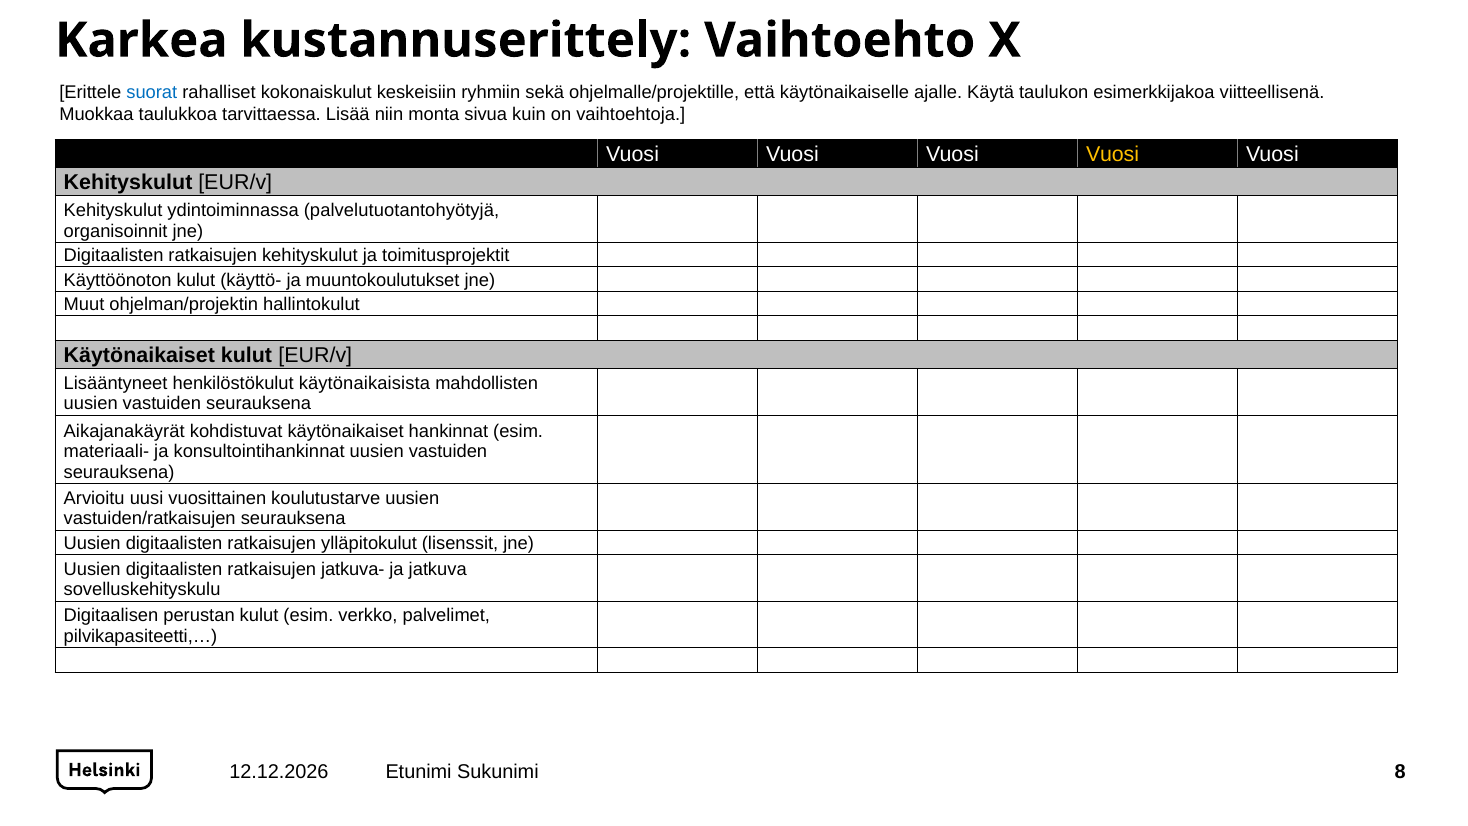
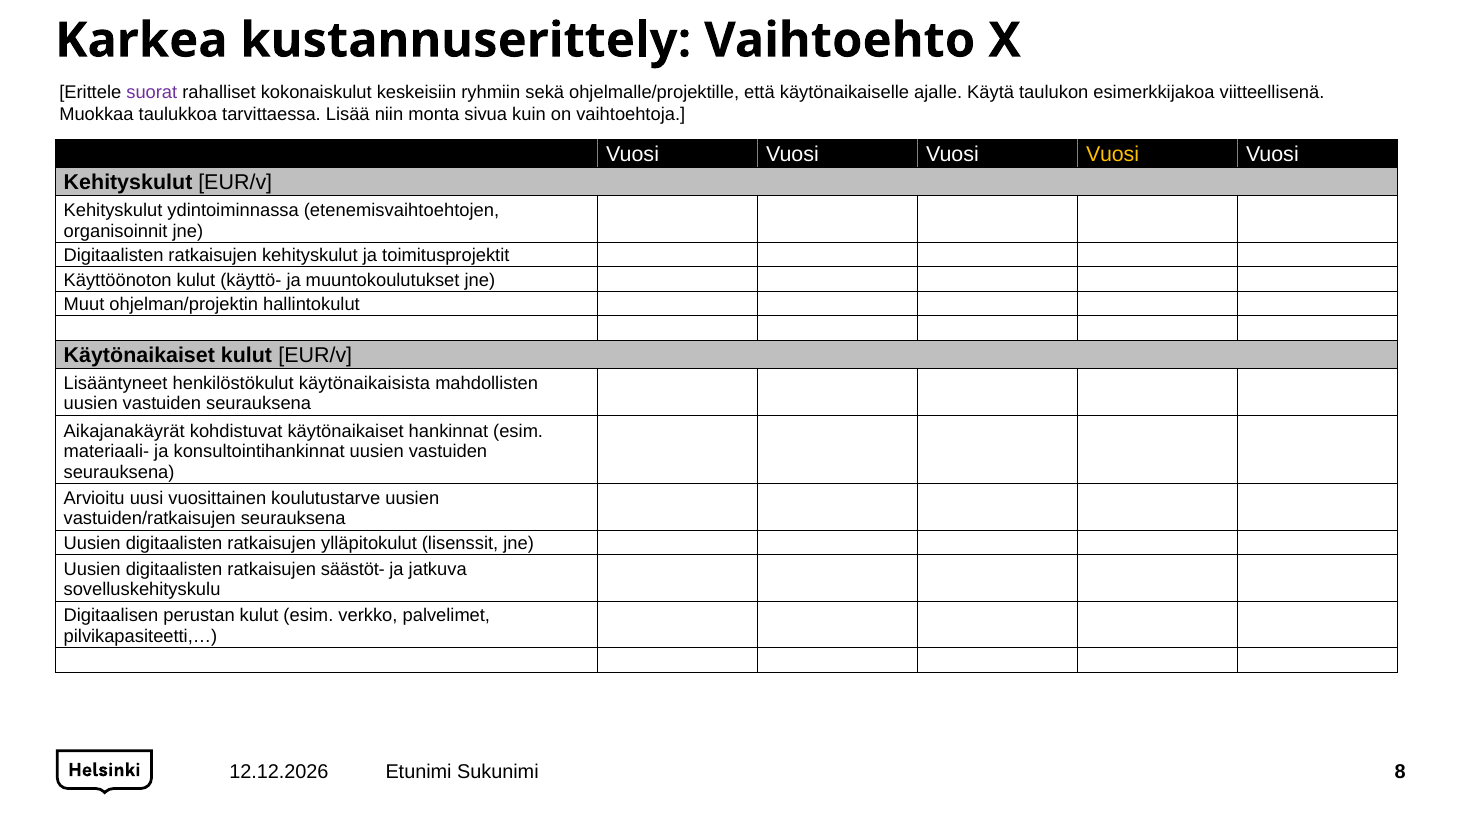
suorat colour: blue -> purple (152, 92)
palvelutuotantohyötyjä: palvelutuotantohyötyjä -> etenemisvaihtoehtojen (402, 211)
jatkuva-: jatkuva- -> säästöt- (353, 569)
